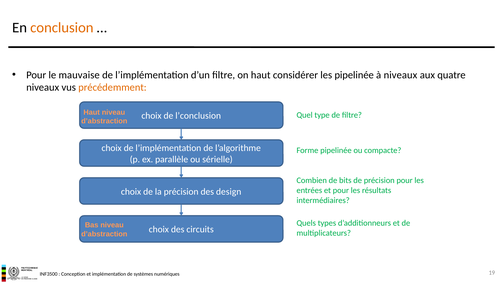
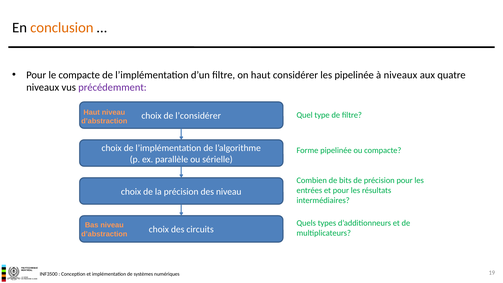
le mauvaise: mauvaise -> compacte (79, 75)
précédemment colour: orange -> purple (112, 88)
l’conclusion: l’conclusion -> l’considérer (198, 116)
des design: design -> niveau (229, 192)
